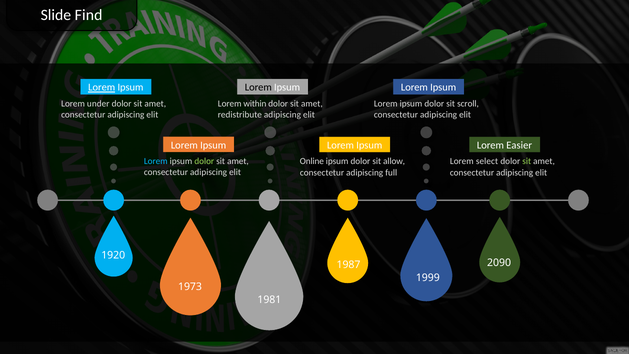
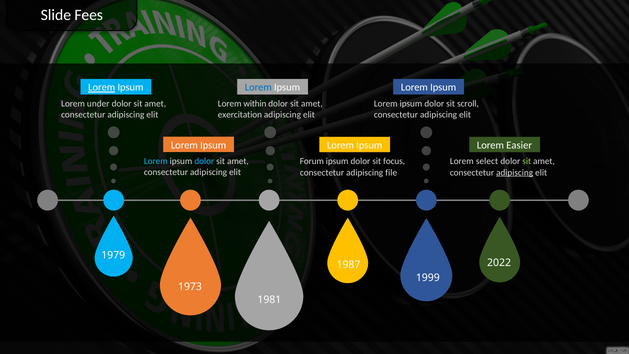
Find: Find -> Fees (89, 15)
Lorem colour: black -> blue (258, 87)
redistribute: redistribute -> exercitation (240, 115)
dolor colour: light green -> light blue (204, 161)
Online: Online -> Forum (312, 161)
allow: allow -> focus (394, 161)
full: full -> file (391, 172)
adipiscing underline: none -> present (515, 172)
1920: 1920 -> 1979 (113, 255)
2090: 2090 -> 2022 (499, 263)
